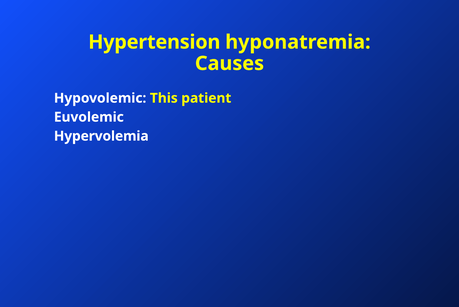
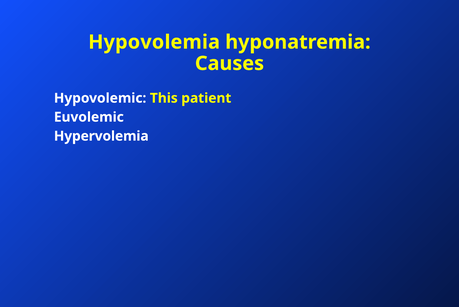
Hypertension: Hypertension -> Hypovolemia (154, 42)
